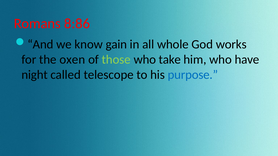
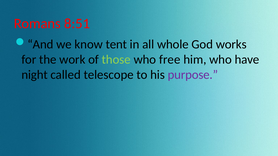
8:86: 8:86 -> 8:51 (77, 24)
gain: gain -> tent (116, 44)
oxen: oxen -> work (72, 60)
take: take -> free (170, 60)
purpose colour: blue -> purple (193, 75)
